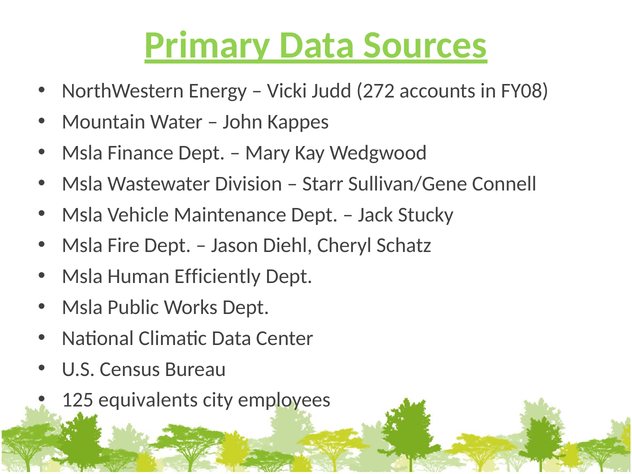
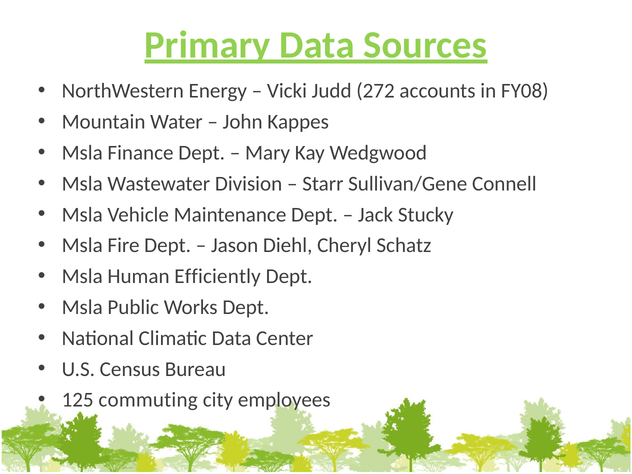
equivalents: equivalents -> commuting (148, 400)
